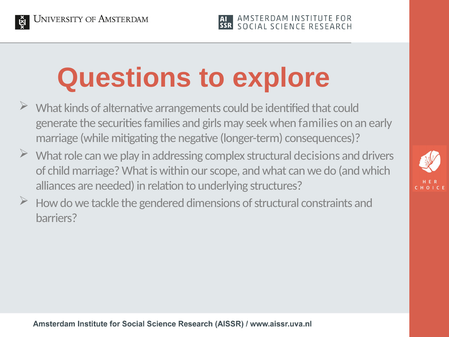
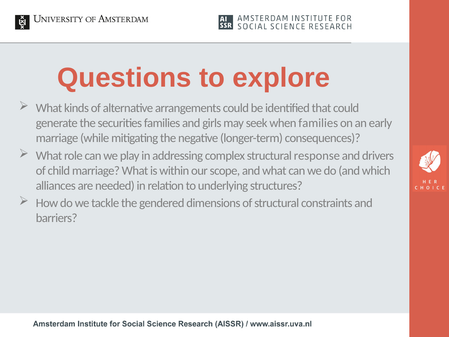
decisions: decisions -> response (317, 155)
